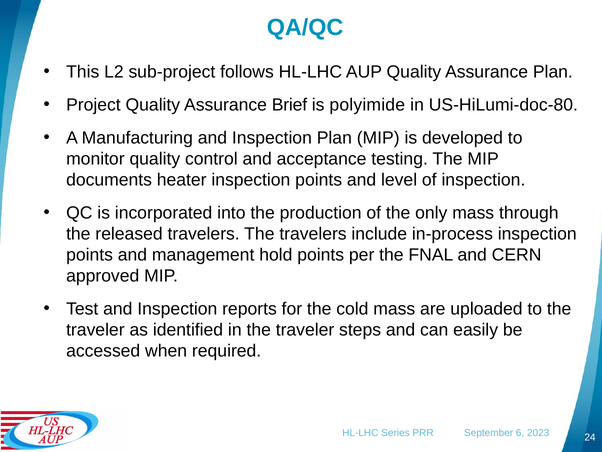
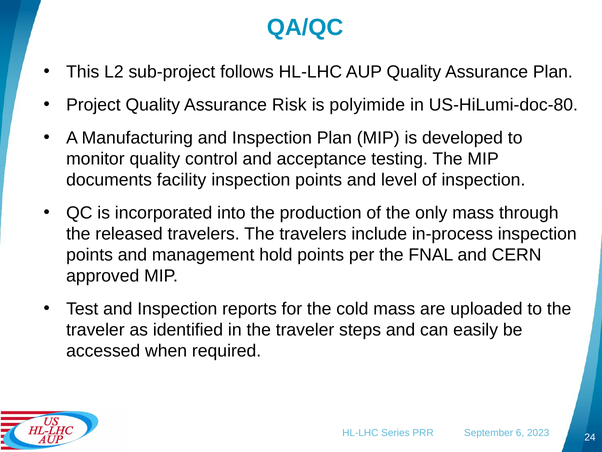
Brief: Brief -> Risk (289, 105)
heater: heater -> facility (182, 180)
